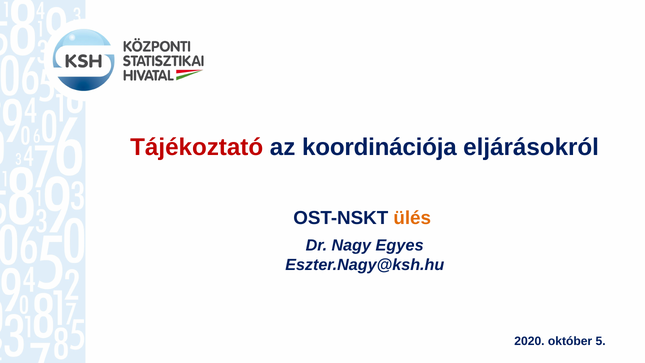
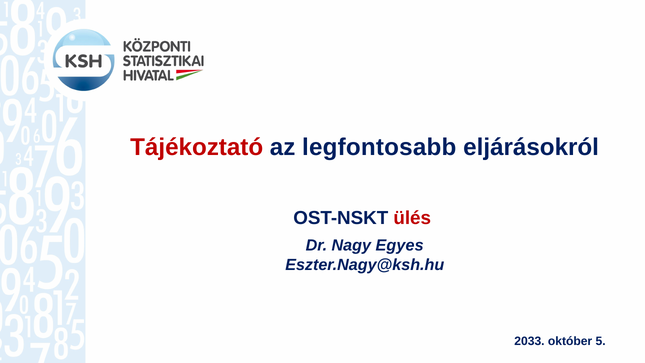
koordinációja: koordinációja -> legfontosabb (379, 147)
ülés colour: orange -> red (412, 218)
2020: 2020 -> 2033 (529, 341)
